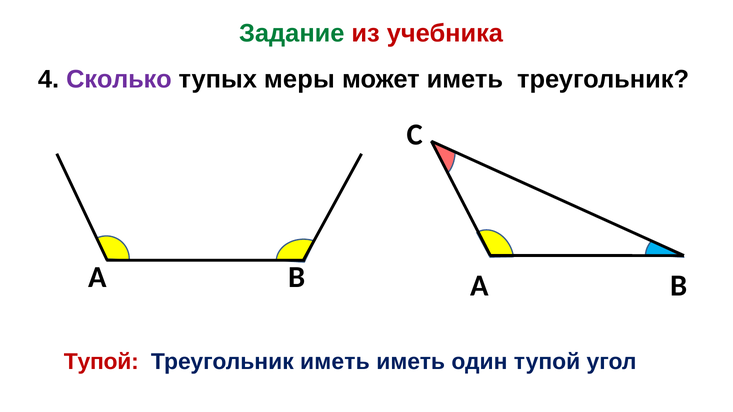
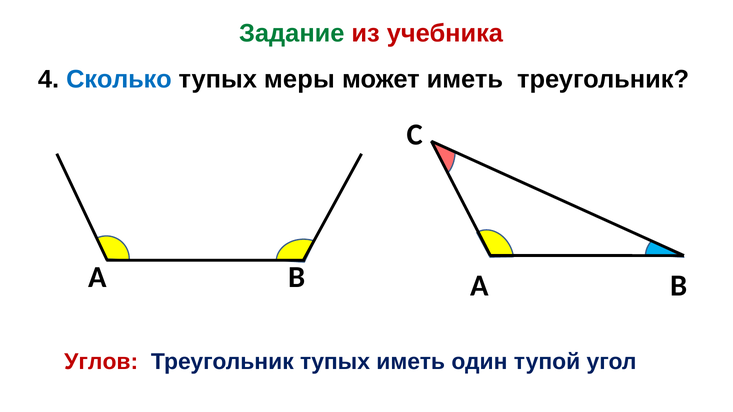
Сколько colour: purple -> blue (119, 79)
Тупой: Тупой -> Углов (101, 362)
Треугольник иметь: иметь -> тупых (335, 362)
